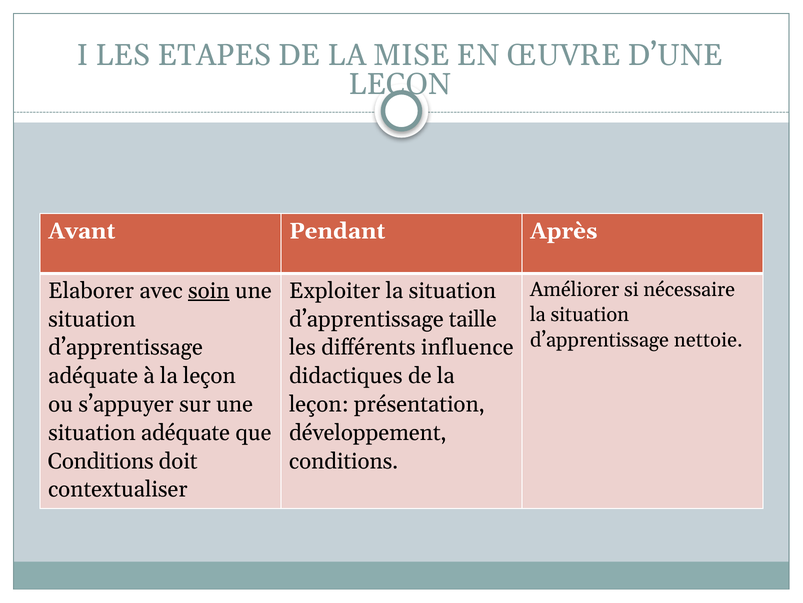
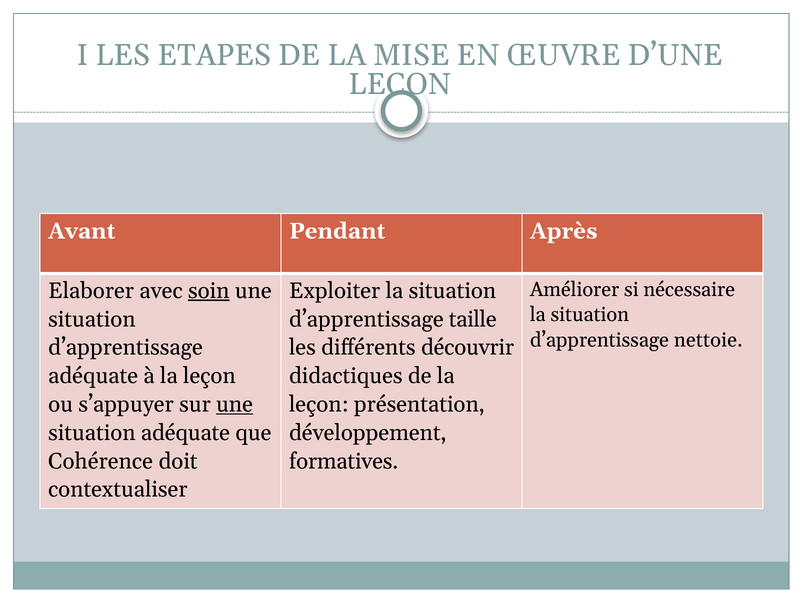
influence: influence -> découvrir (468, 347)
une underline: none -> present (235, 404)
Conditions: Conditions -> Cohérence (101, 461)
conditions: conditions -> formatives (344, 461)
